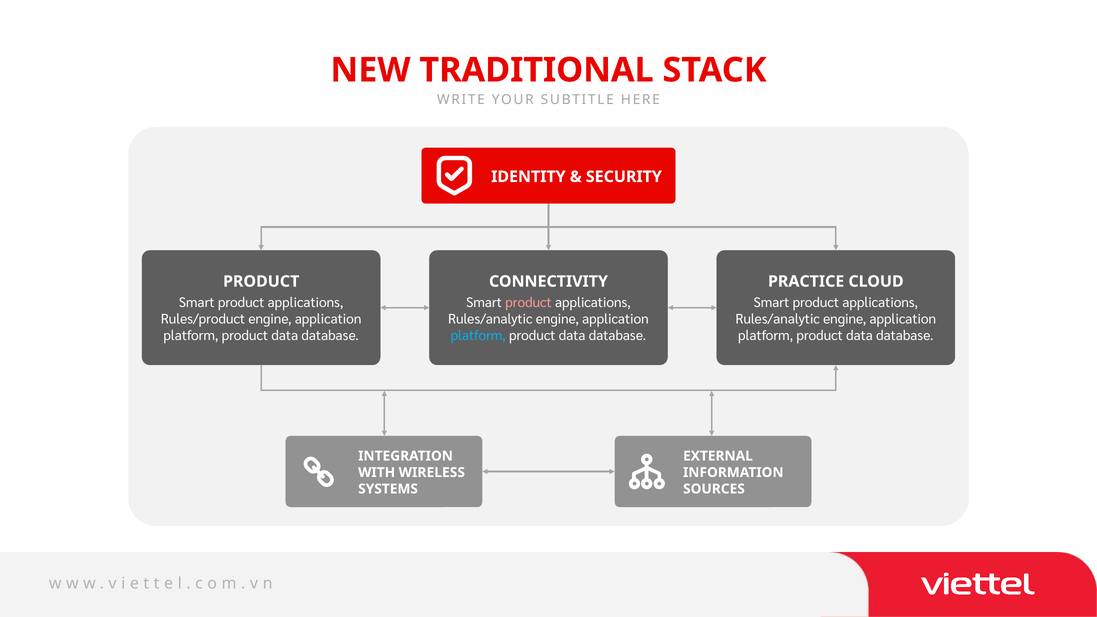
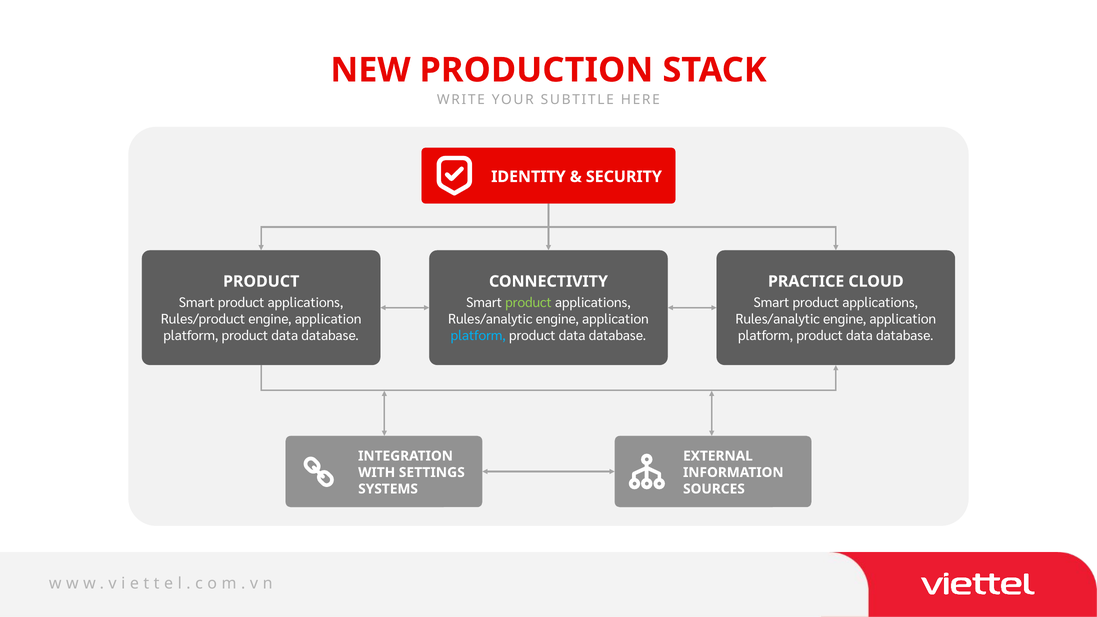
TRADITIONAL: TRADITIONAL -> PRODUCTION (536, 70)
product colour: pink -> light green (529, 303)
WIRELESS: WIRELESS -> SETTINGS (432, 473)
